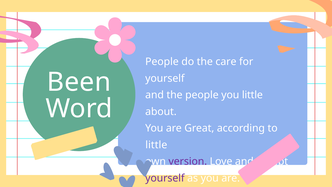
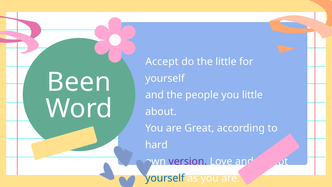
People: People -> Accept (162, 62)
the care: care -> little (226, 62)
little: little -> hard (156, 145)
yourself colour: purple -> blue (165, 178)
